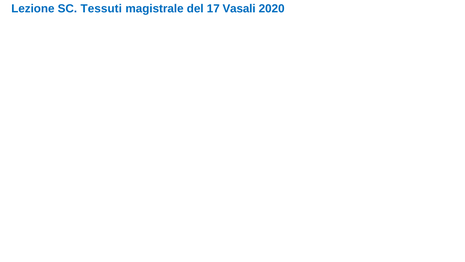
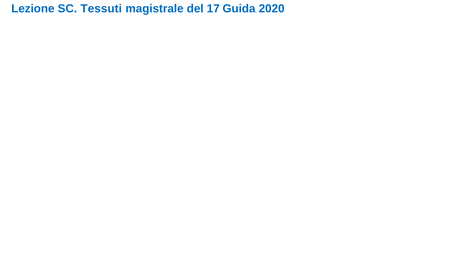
Vasali: Vasali -> Guida (239, 9)
